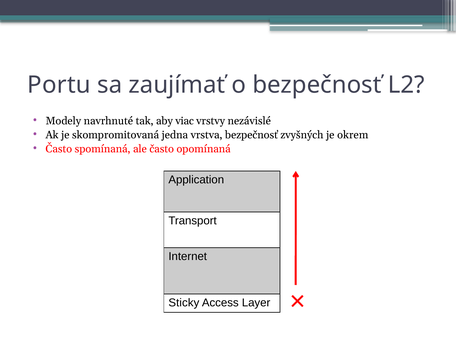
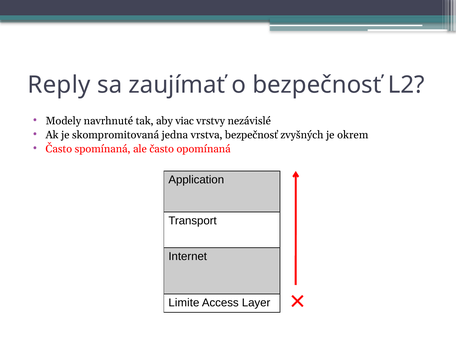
Portu: Portu -> Reply (59, 85)
Sticky: Sticky -> Limite (184, 303)
